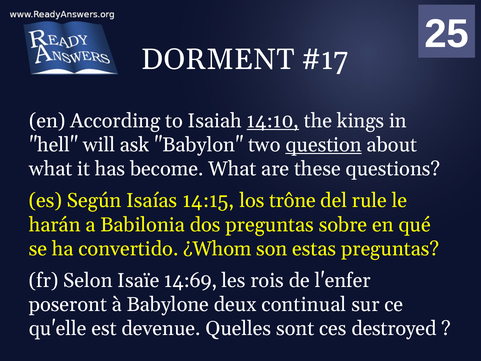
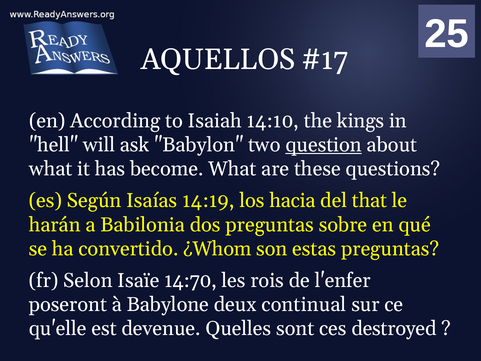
DORMENT: DORMENT -> AQUELLOS (218, 59)
14:10 underline: present -> none (273, 121)
14:15: 14:15 -> 14:19 (208, 201)
trône: trône -> hacia (292, 201)
rule: rule -> that (369, 201)
14:69: 14:69 -> 14:70 (191, 280)
